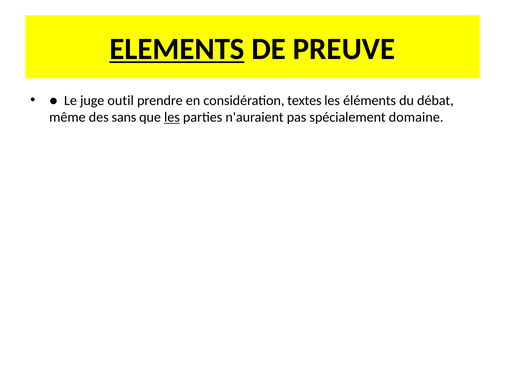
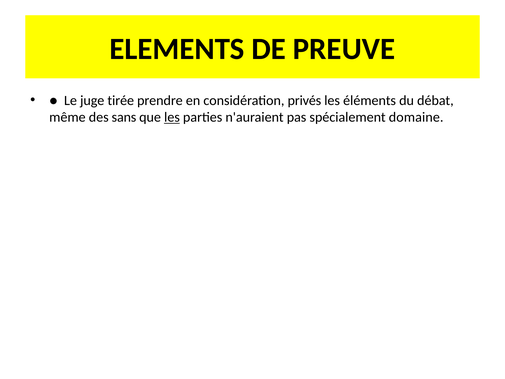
ELEMENTS underline: present -> none (177, 49)
outil: outil -> tirée (121, 100)
textes: textes -> privés (304, 100)
